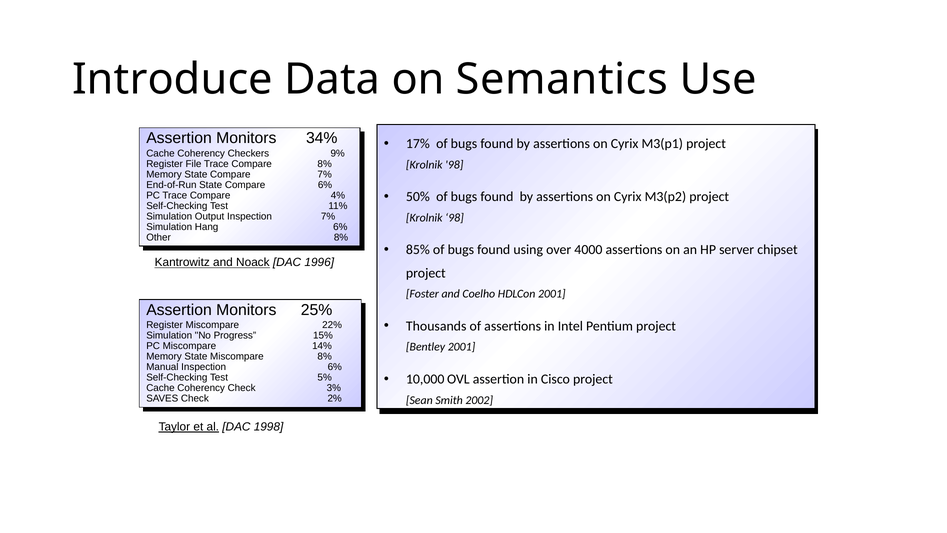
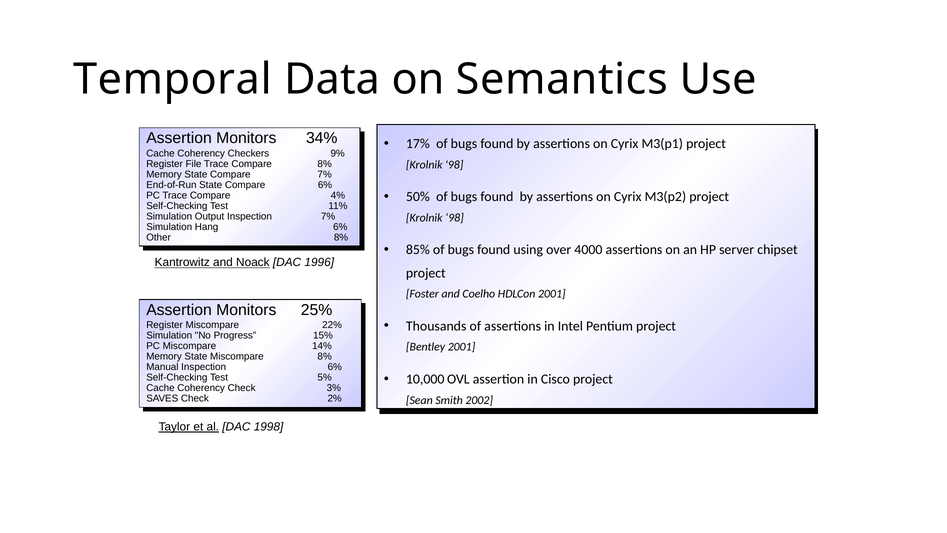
Introduce: Introduce -> Temporal (172, 80)
